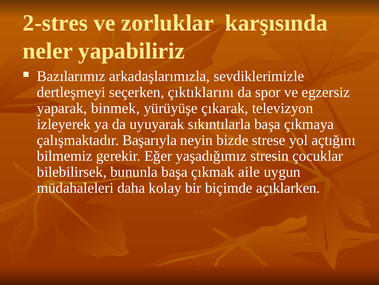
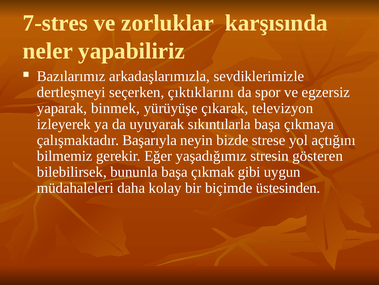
2-stres: 2-stres -> 7-stres (55, 23)
çocuklar: çocuklar -> gösteren (318, 156)
aile: aile -> gibi (249, 172)
açıklarken: açıklarken -> üstesinden (288, 188)
